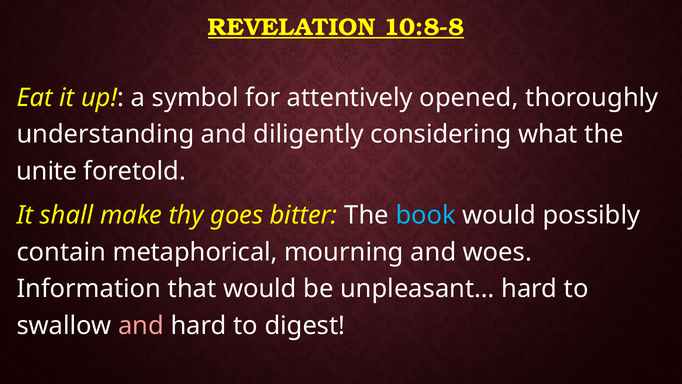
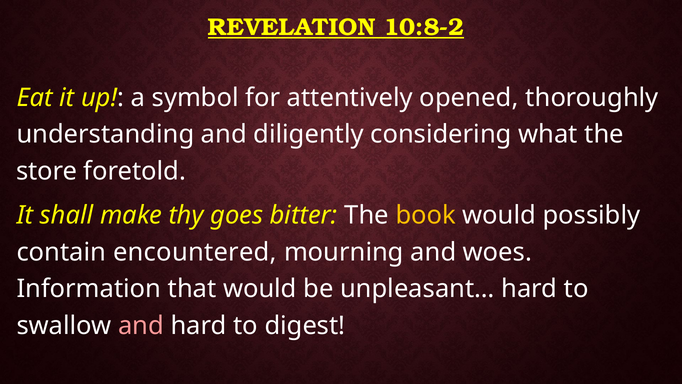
10:8-8: 10:8-8 -> 10:8-2 (424, 27)
unite: unite -> store (47, 171)
book colour: light blue -> yellow (426, 215)
metaphorical: metaphorical -> encountered (195, 252)
